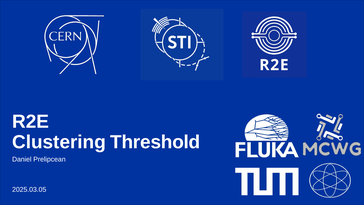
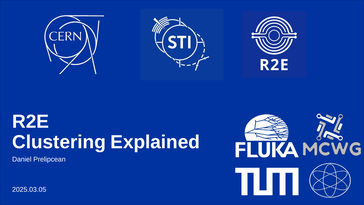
Threshold: Threshold -> Explained (155, 142)
